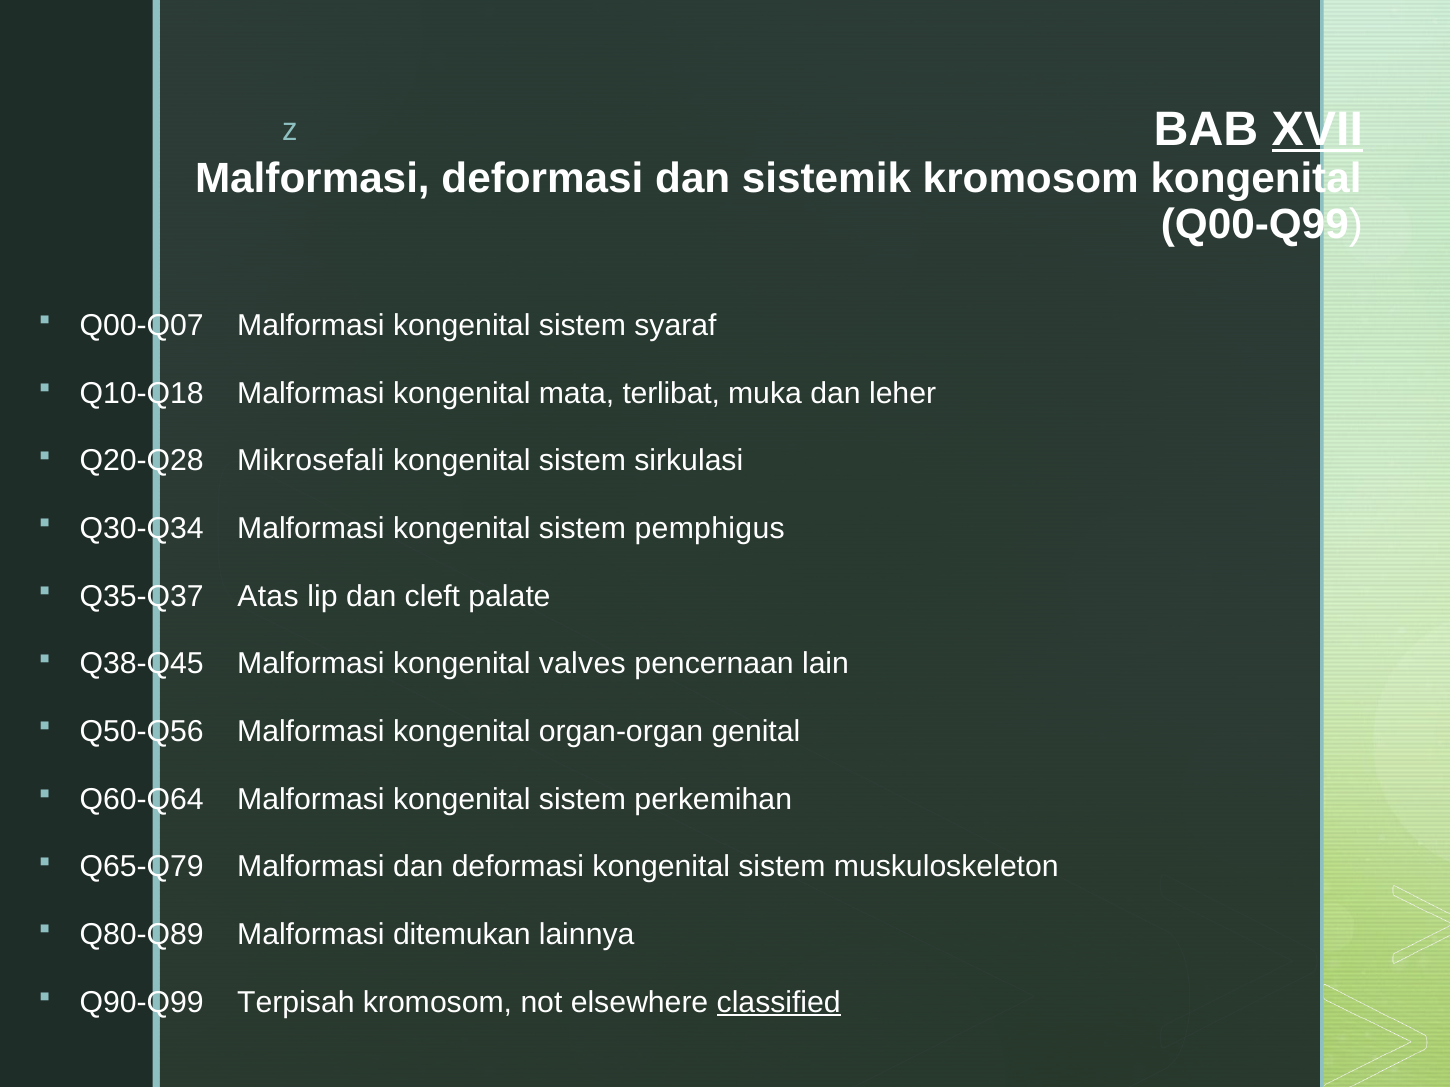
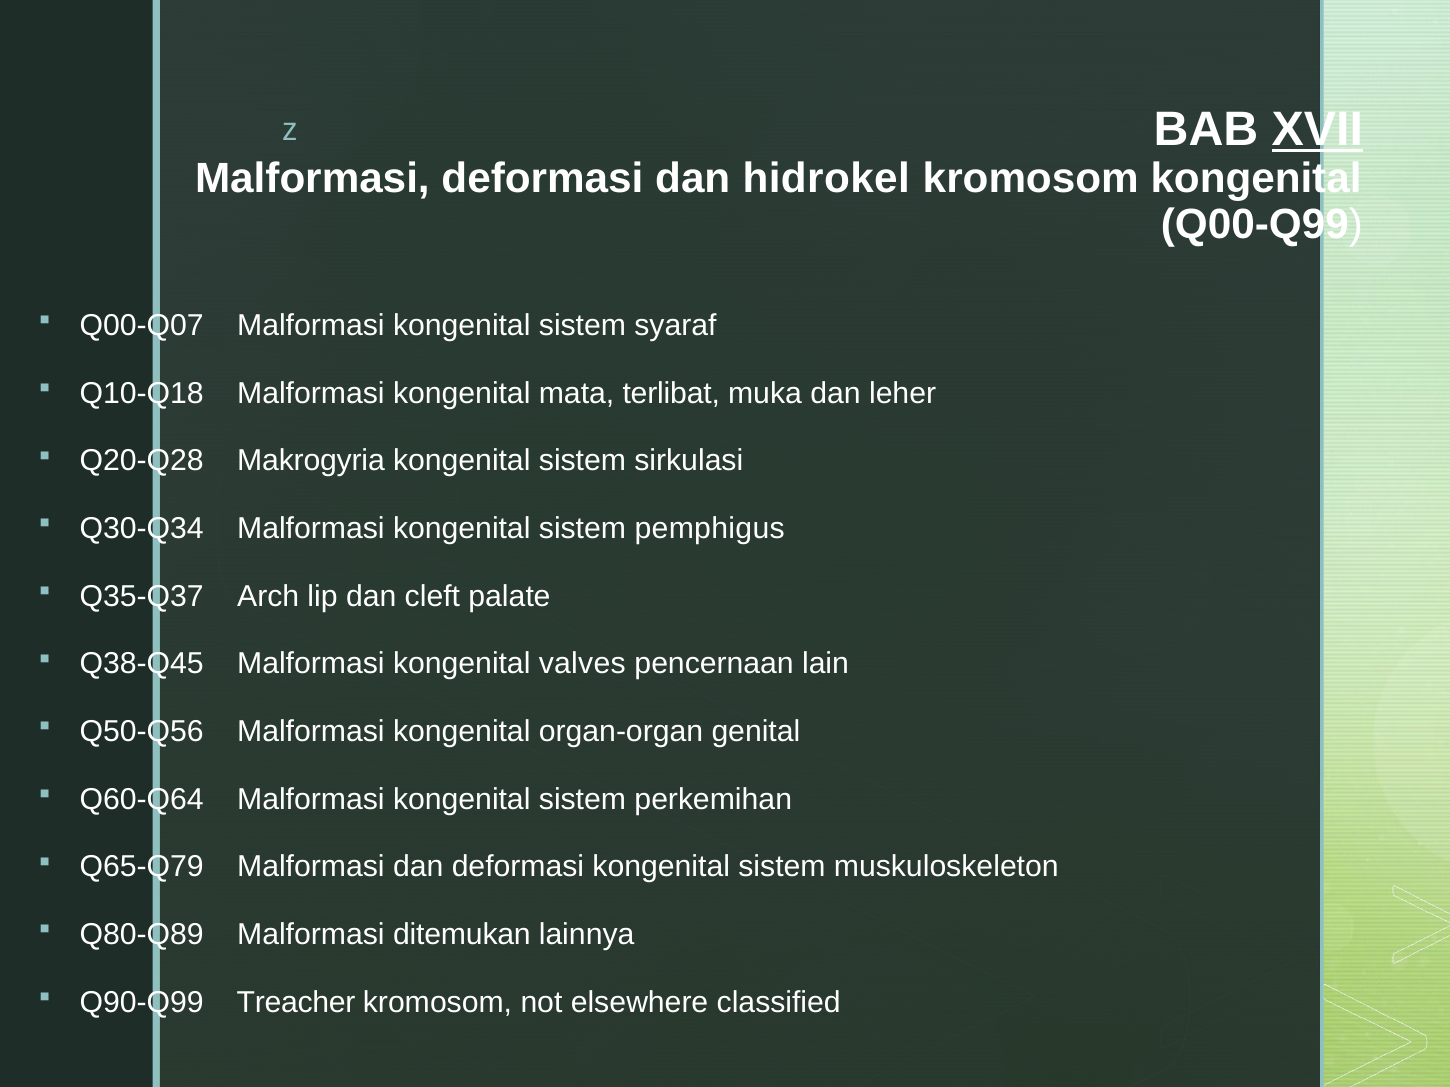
sistemik: sistemik -> hidrokel (826, 179)
Mikrosefali: Mikrosefali -> Makrogyria (311, 461)
Atas: Atas -> Arch (268, 597)
Terpisah: Terpisah -> Treacher (296, 1003)
classified underline: present -> none (779, 1003)
